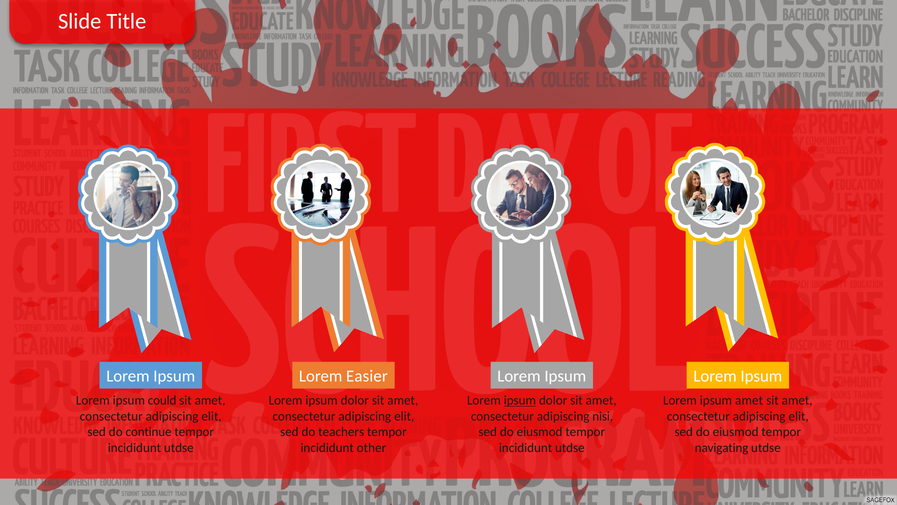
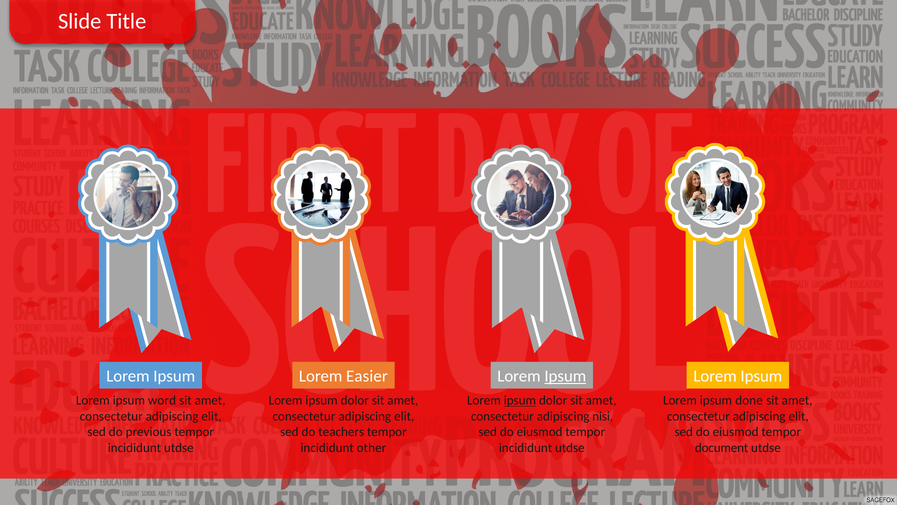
Ipsum underline: none -> present (565, 376)
could: could -> word (162, 400)
ipsum amet: amet -> done (749, 400)
continue: continue -> previous (149, 432)
navigating: navigating -> document (722, 447)
